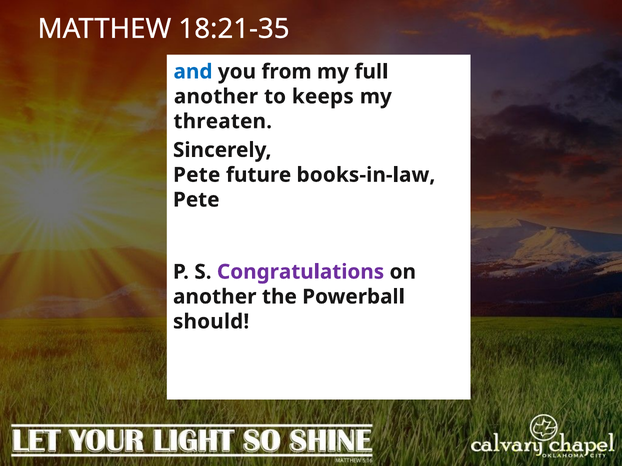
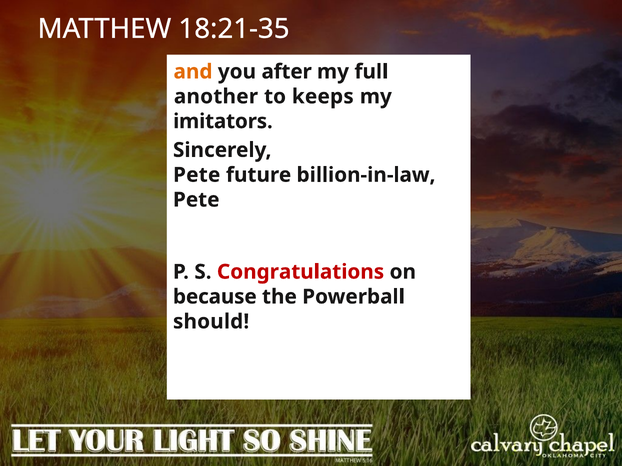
and colour: blue -> orange (193, 72)
from: from -> after (287, 72)
threaten: threaten -> imitators (223, 121)
books-in-law: books-in-law -> billion-in-law (366, 175)
Congratulations colour: purple -> red (301, 272)
another: another -> because (215, 297)
